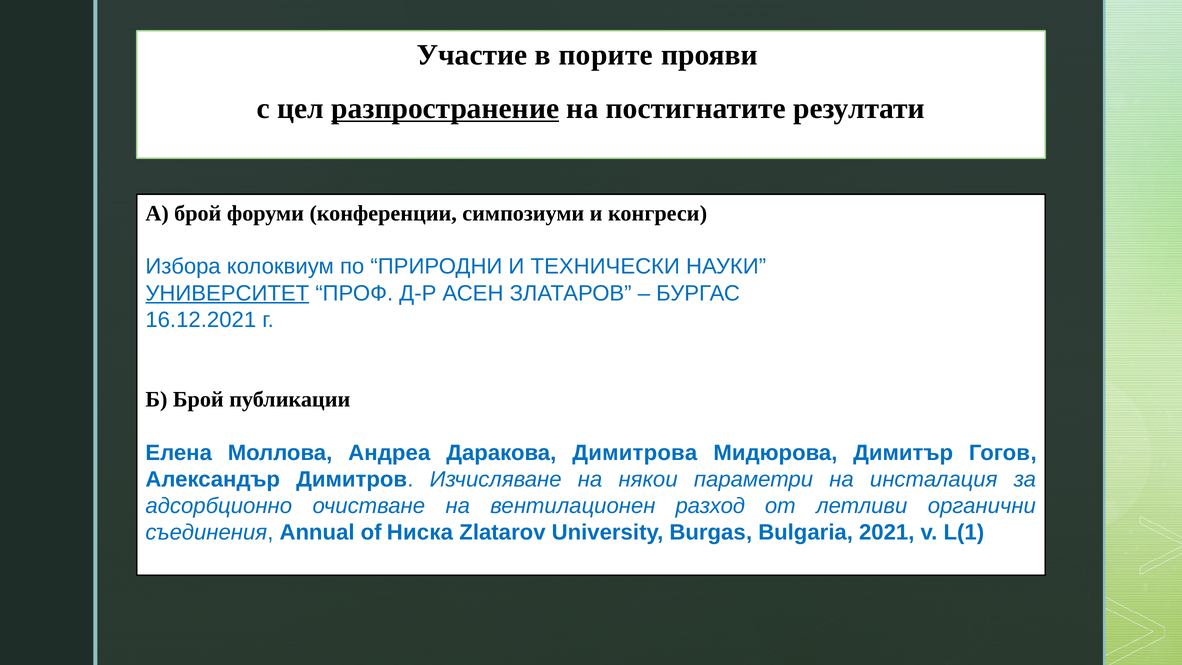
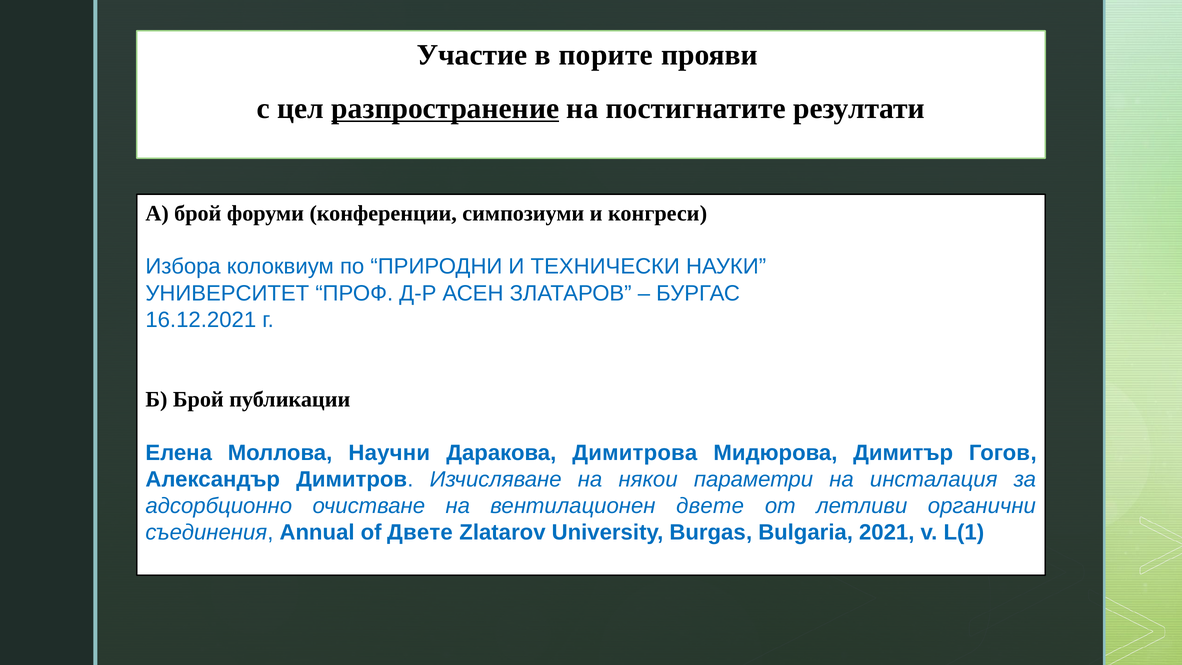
УНИВЕРСИТЕТ underline: present -> none (227, 293)
Андреа: Андреа -> Научни (389, 453)
вентилационен разход: разход -> двете (710, 506)
of Ниска: Ниска -> Двете (420, 533)
